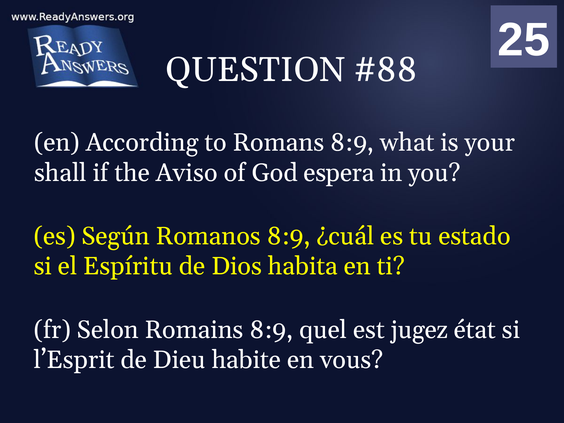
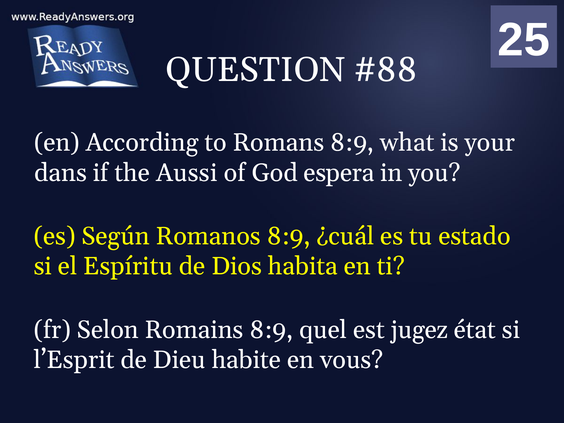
shall: shall -> dans (60, 173)
Aviso: Aviso -> Aussi (187, 173)
